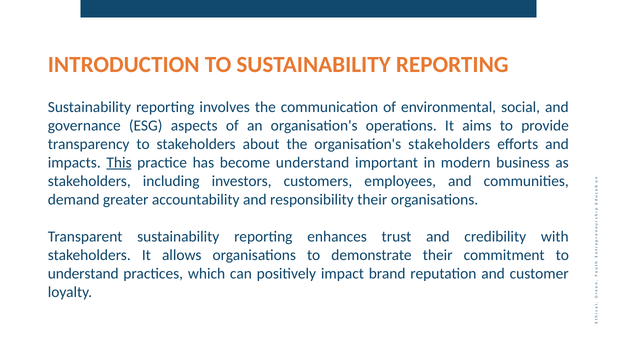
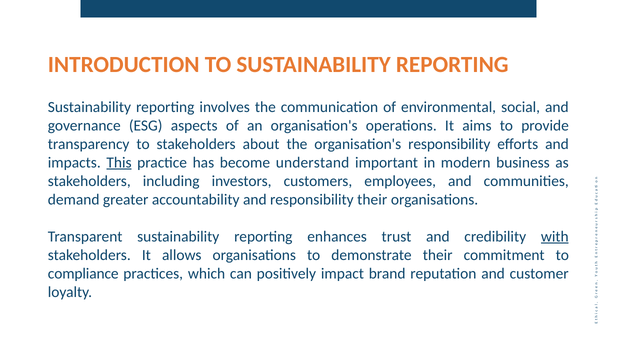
organisation's stakeholders: stakeholders -> responsibility (449, 144)
with underline: none -> present (555, 237)
understand: understand -> compliance (83, 274)
